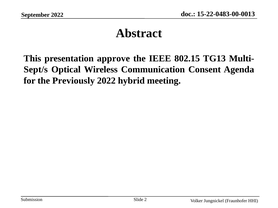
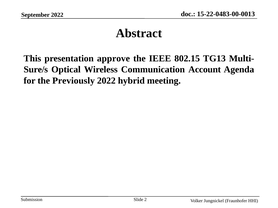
Sept/s: Sept/s -> Sure/s (36, 70)
Consent: Consent -> Account (205, 70)
